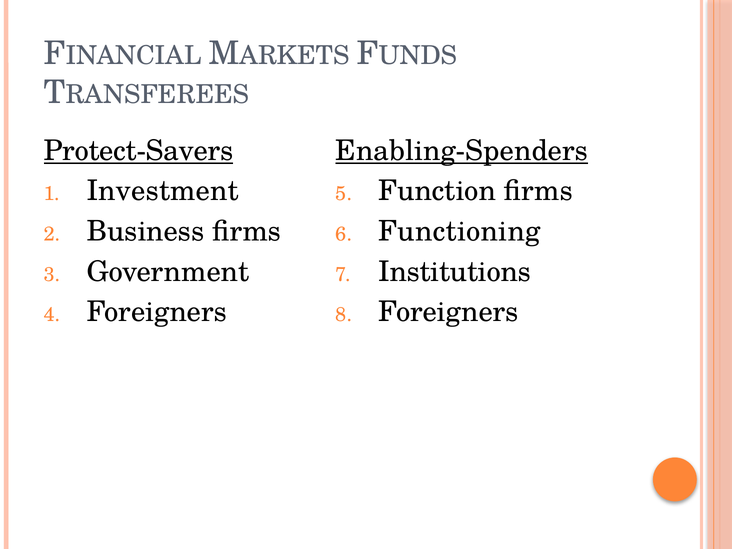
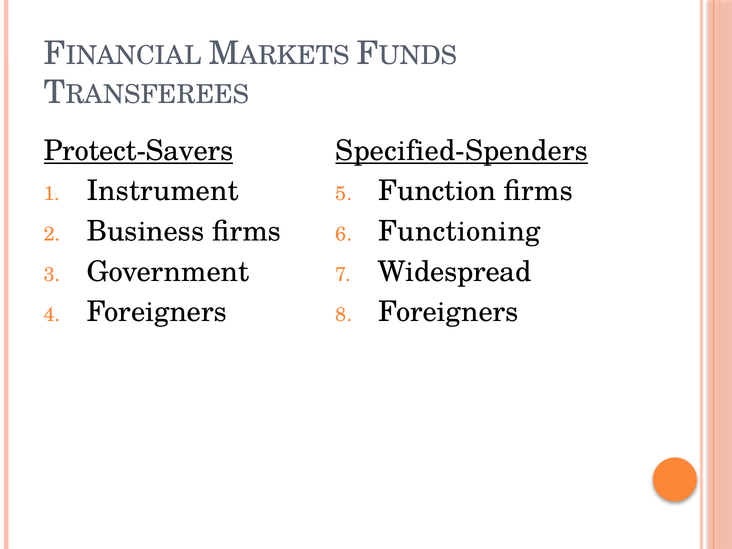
Enabling-Spenders: Enabling-Spenders -> Specified-Spenders (462, 151)
Investment: Investment -> Instrument (163, 191)
Institutions: Institutions -> Widespread (455, 272)
